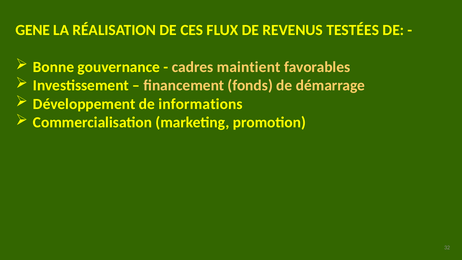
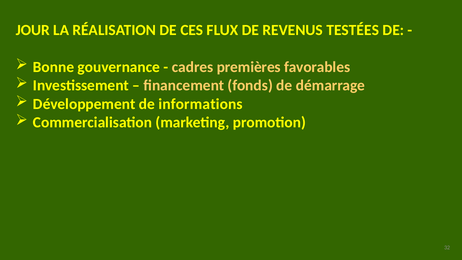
GENE: GENE -> JOUR (33, 30)
maintient: maintient -> premières (249, 67)
